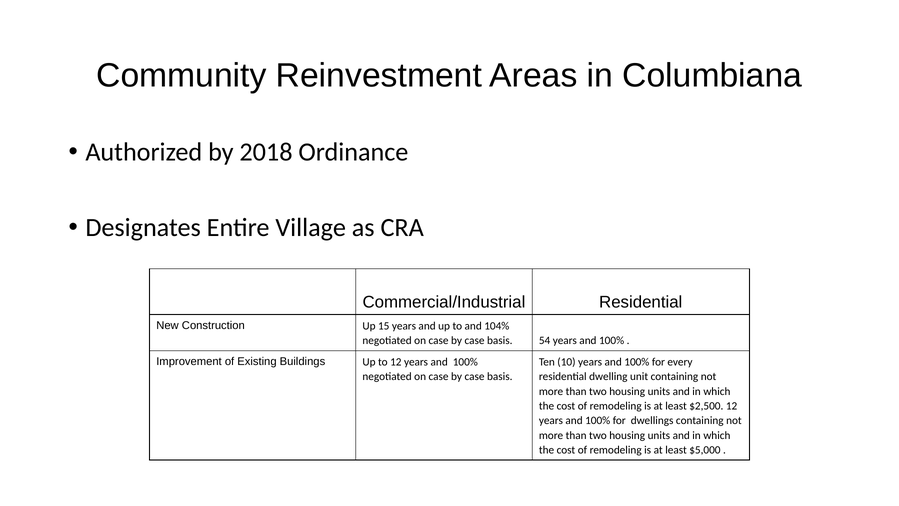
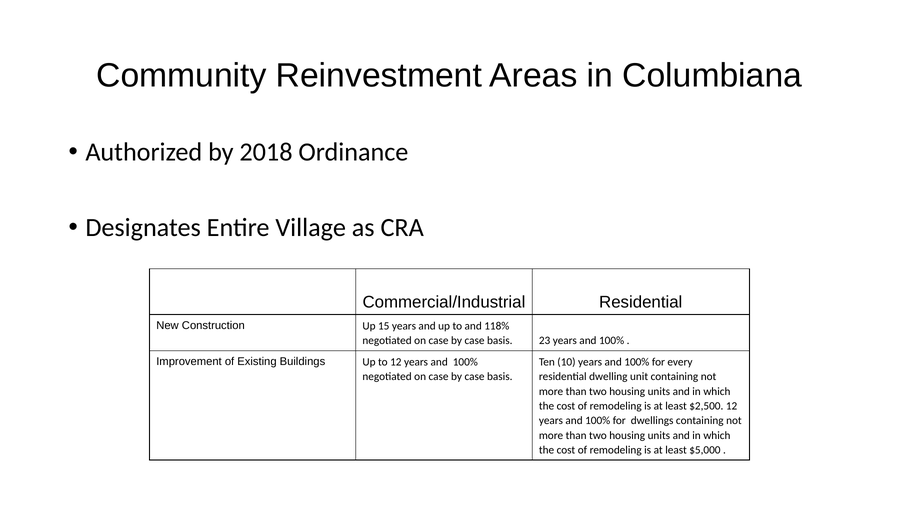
104%: 104% -> 118% (497, 326)
54: 54 -> 23 (545, 340)
